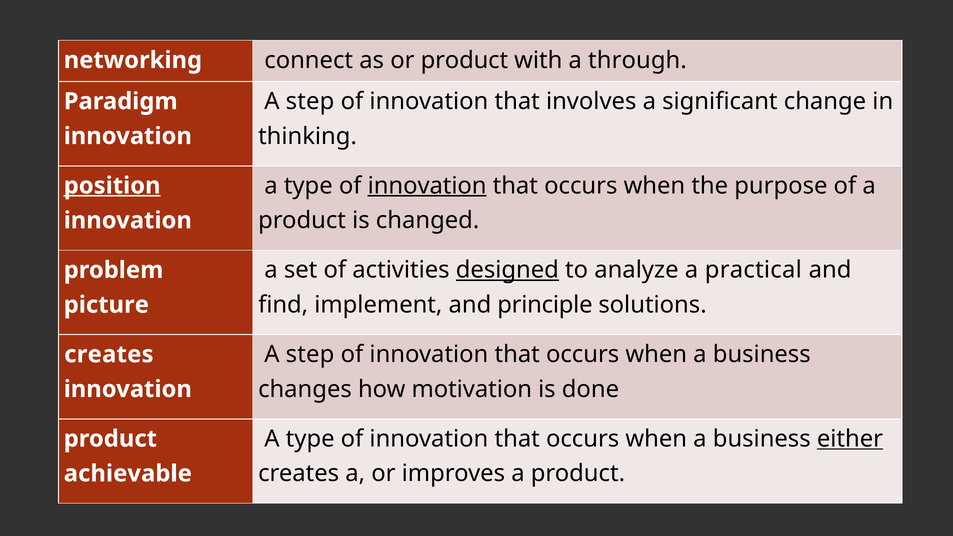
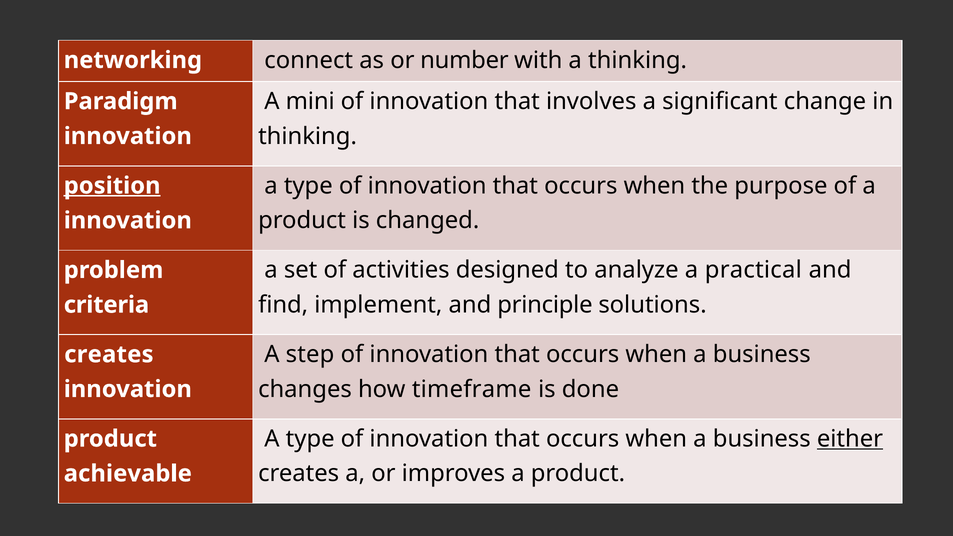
or product: product -> number (464, 60)
a through: through -> thinking (638, 60)
step: step -> mini (310, 101)
innovation underline: present -> none (427, 186)
designed underline: present -> none (507, 270)
picture: picture -> criteria (106, 305)
motivation: motivation -> timeframe (472, 389)
